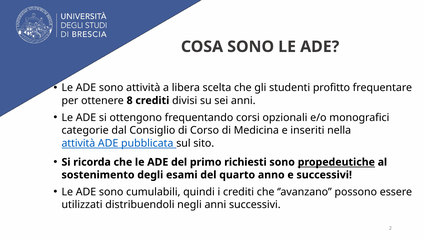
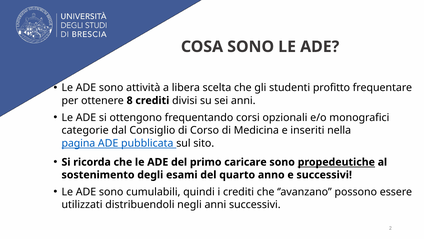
attività: attività -> pagina (78, 143)
richiesti: richiesti -> caricare (245, 162)
